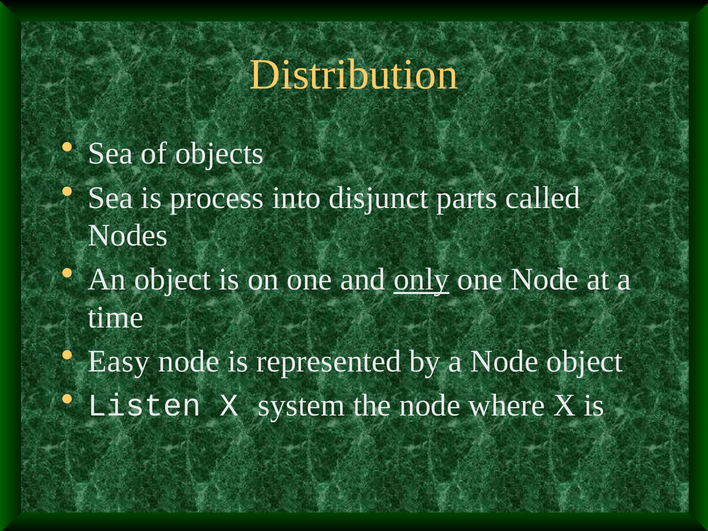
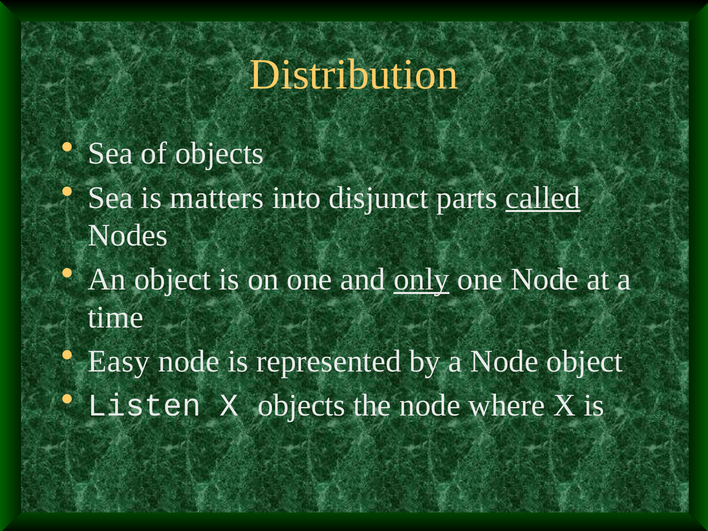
process: process -> matters (217, 198)
called underline: none -> present (543, 198)
X system: system -> objects (302, 405)
